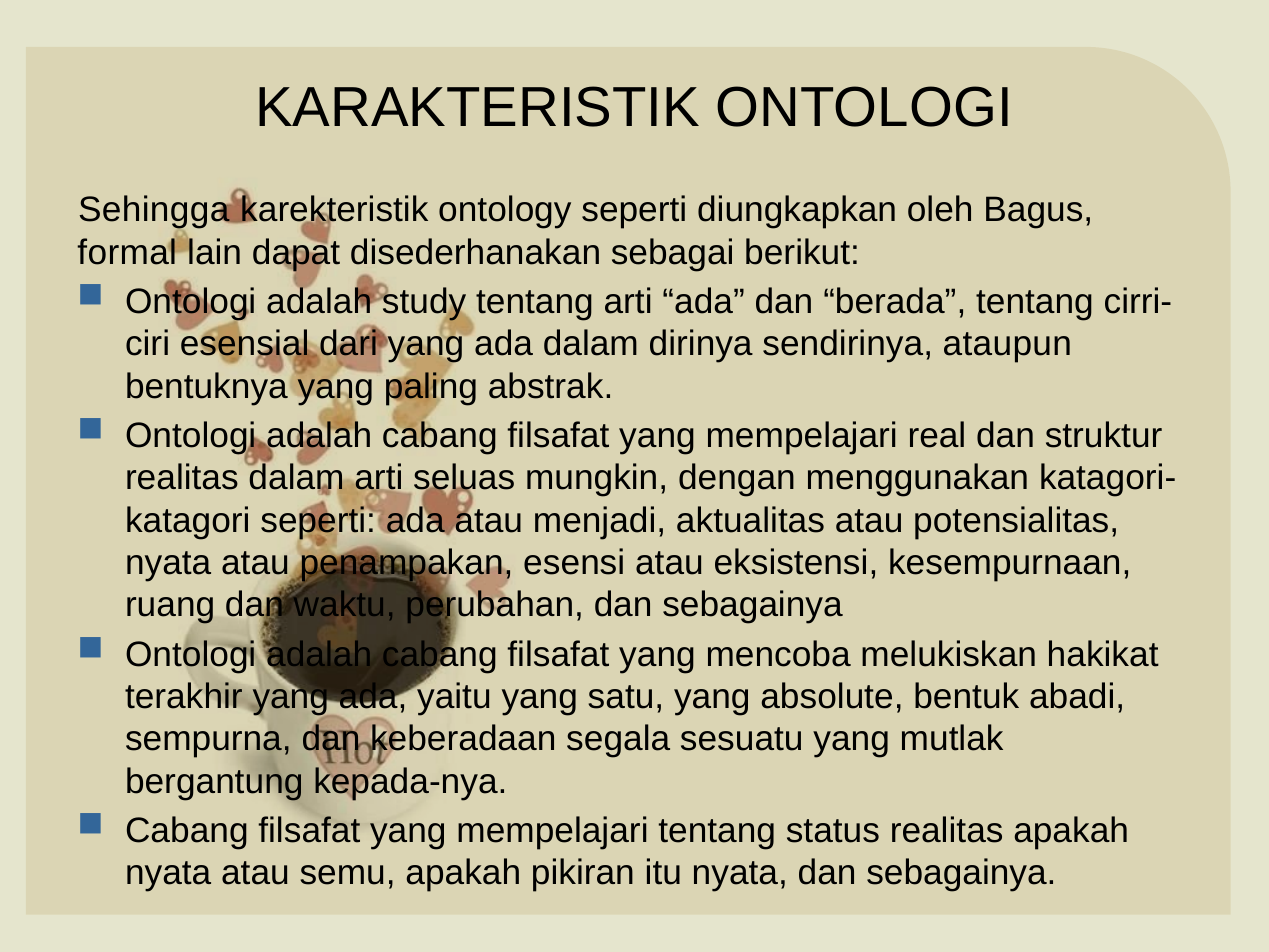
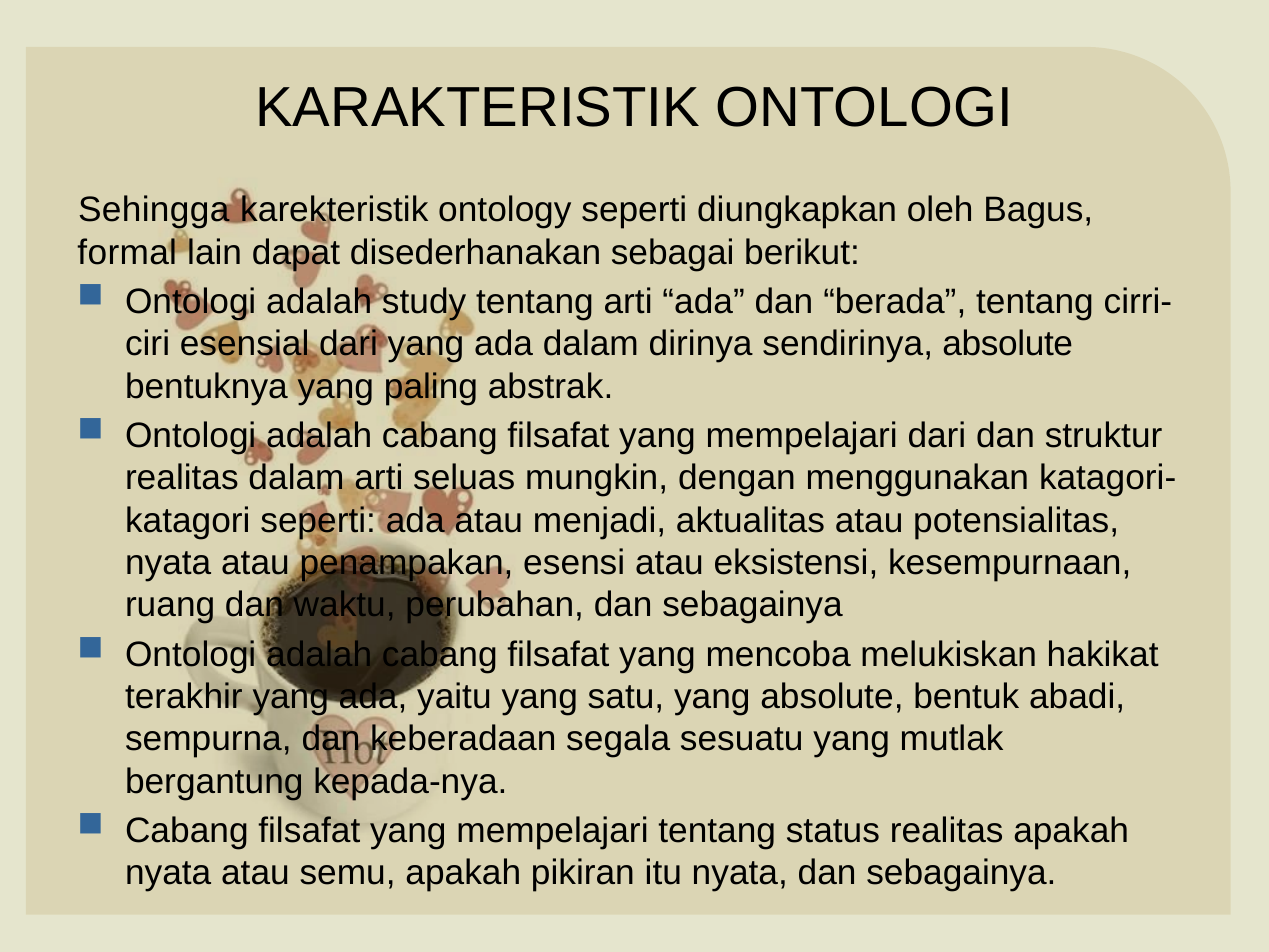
sendirinya ataupun: ataupun -> absolute (1008, 344)
mempelajari real: real -> dari (937, 436)
